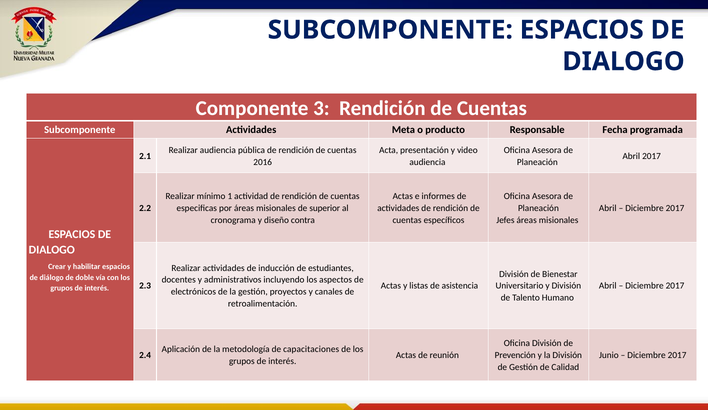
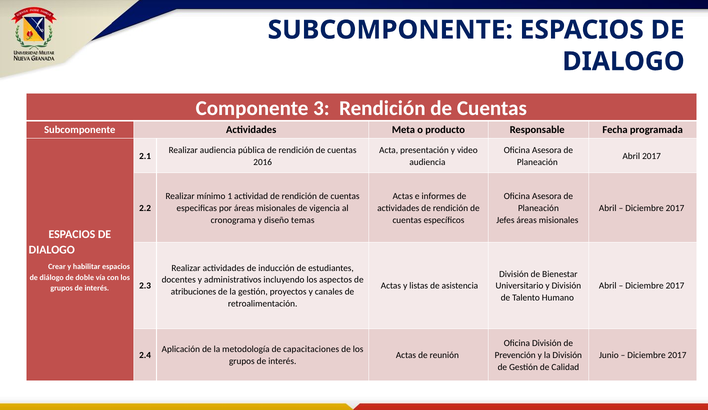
superior: superior -> vigencia (325, 208)
contra: contra -> temas (303, 220)
electrónicos: electrónicos -> atribuciones (194, 292)
